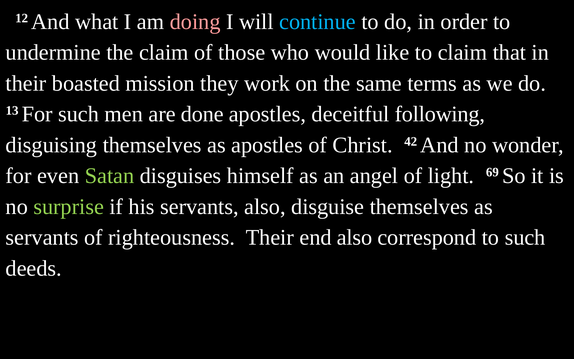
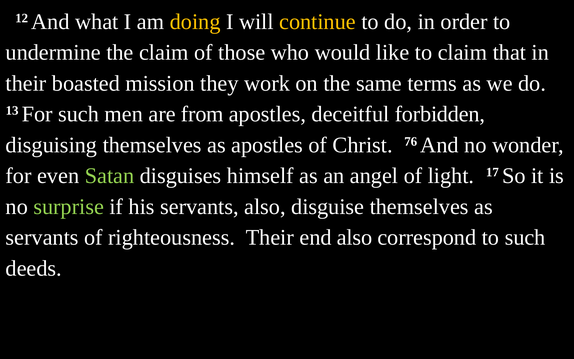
doing colour: pink -> yellow (195, 22)
continue colour: light blue -> yellow (317, 22)
done: done -> from (202, 114)
following: following -> forbidden (440, 114)
42: 42 -> 76 (411, 141)
69: 69 -> 17 (492, 172)
